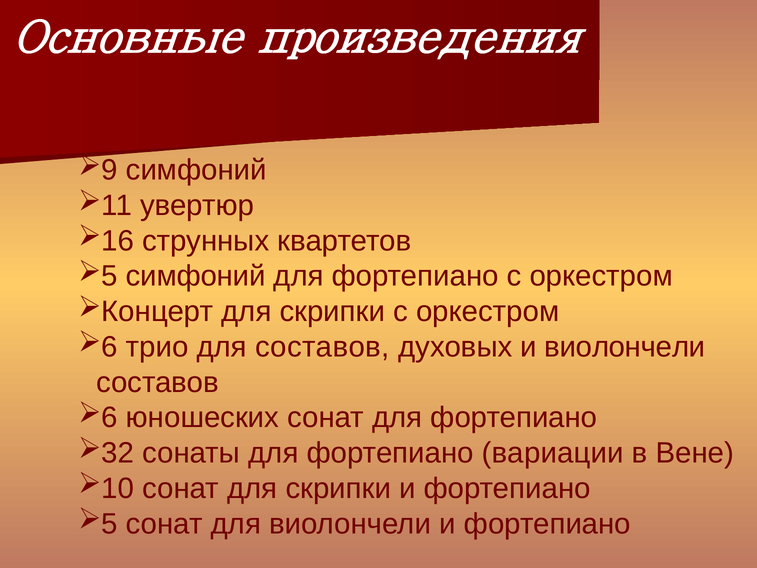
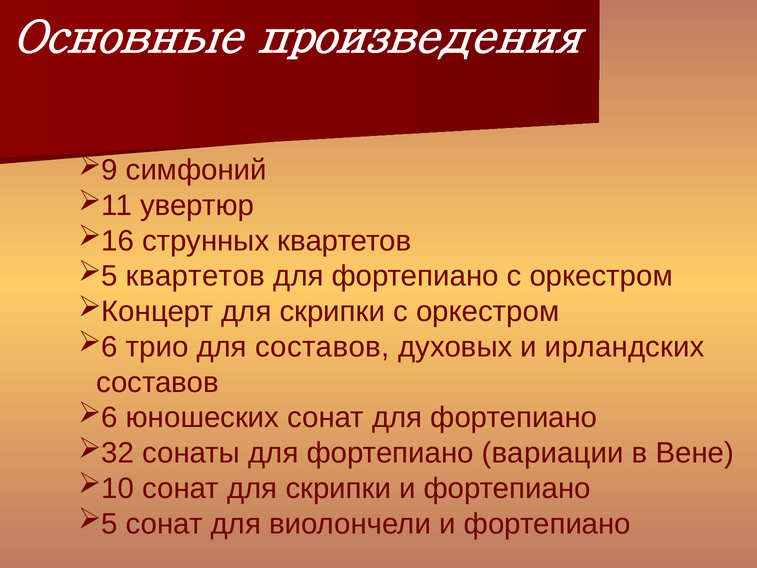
симфоний: симфоний -> квартетов (195, 276)
и виолончели: виолончели -> ирландских (625, 347)
